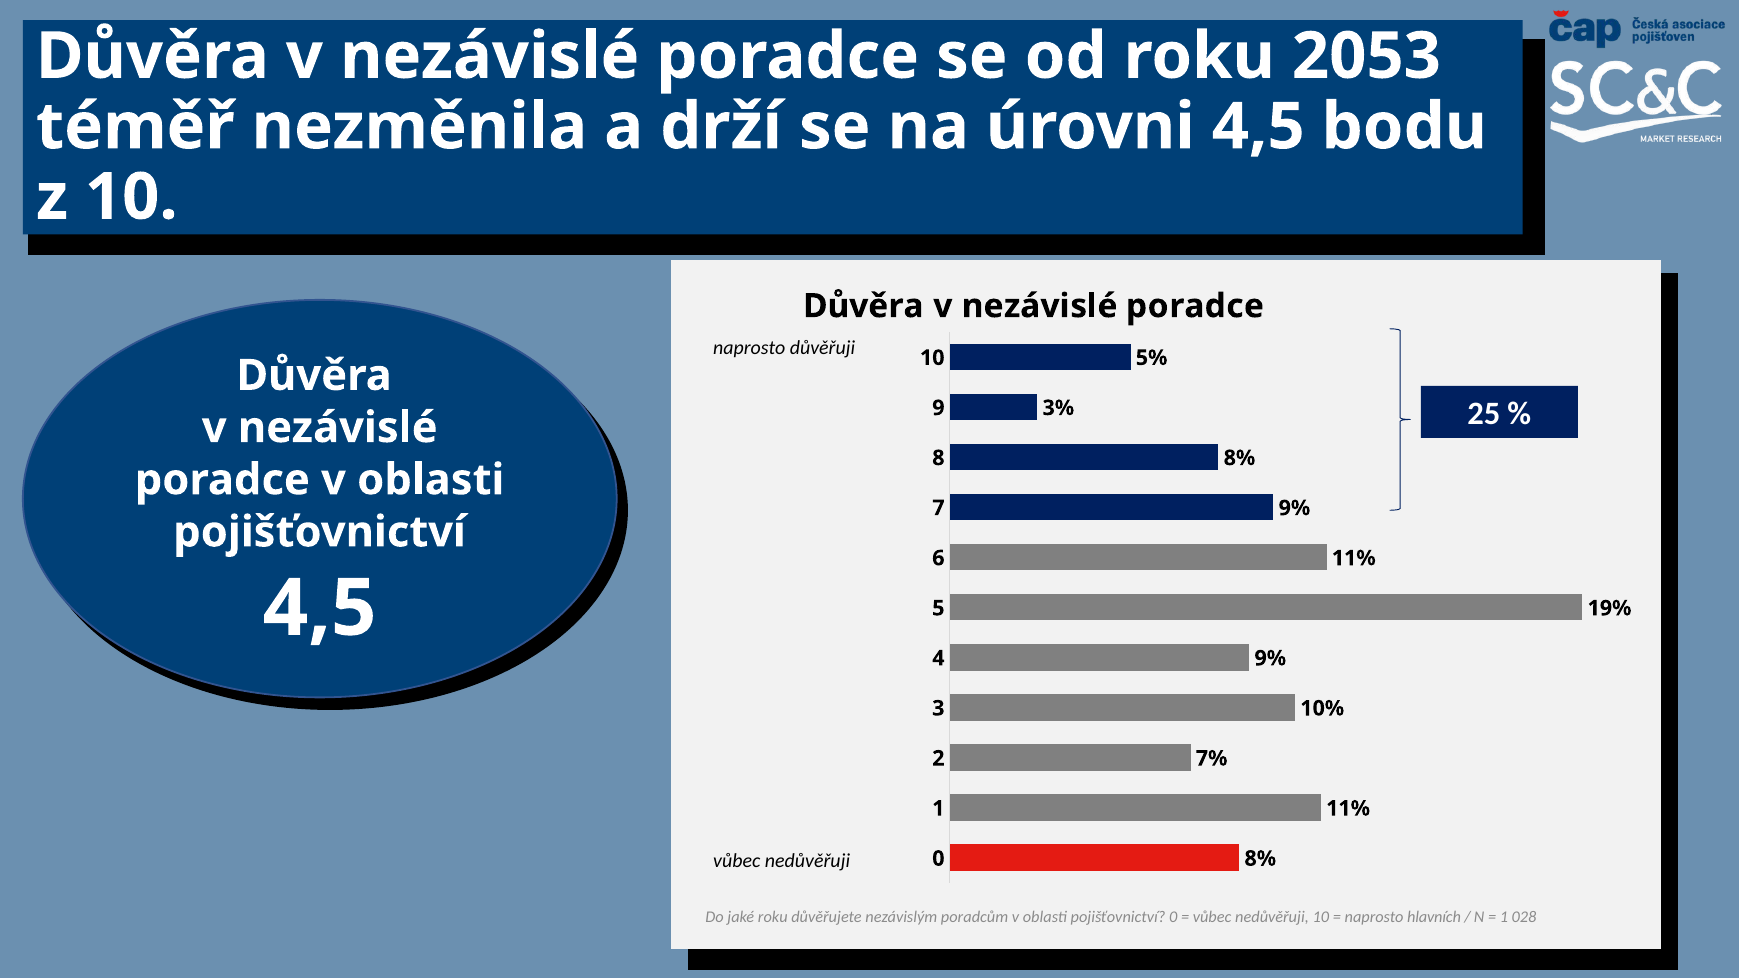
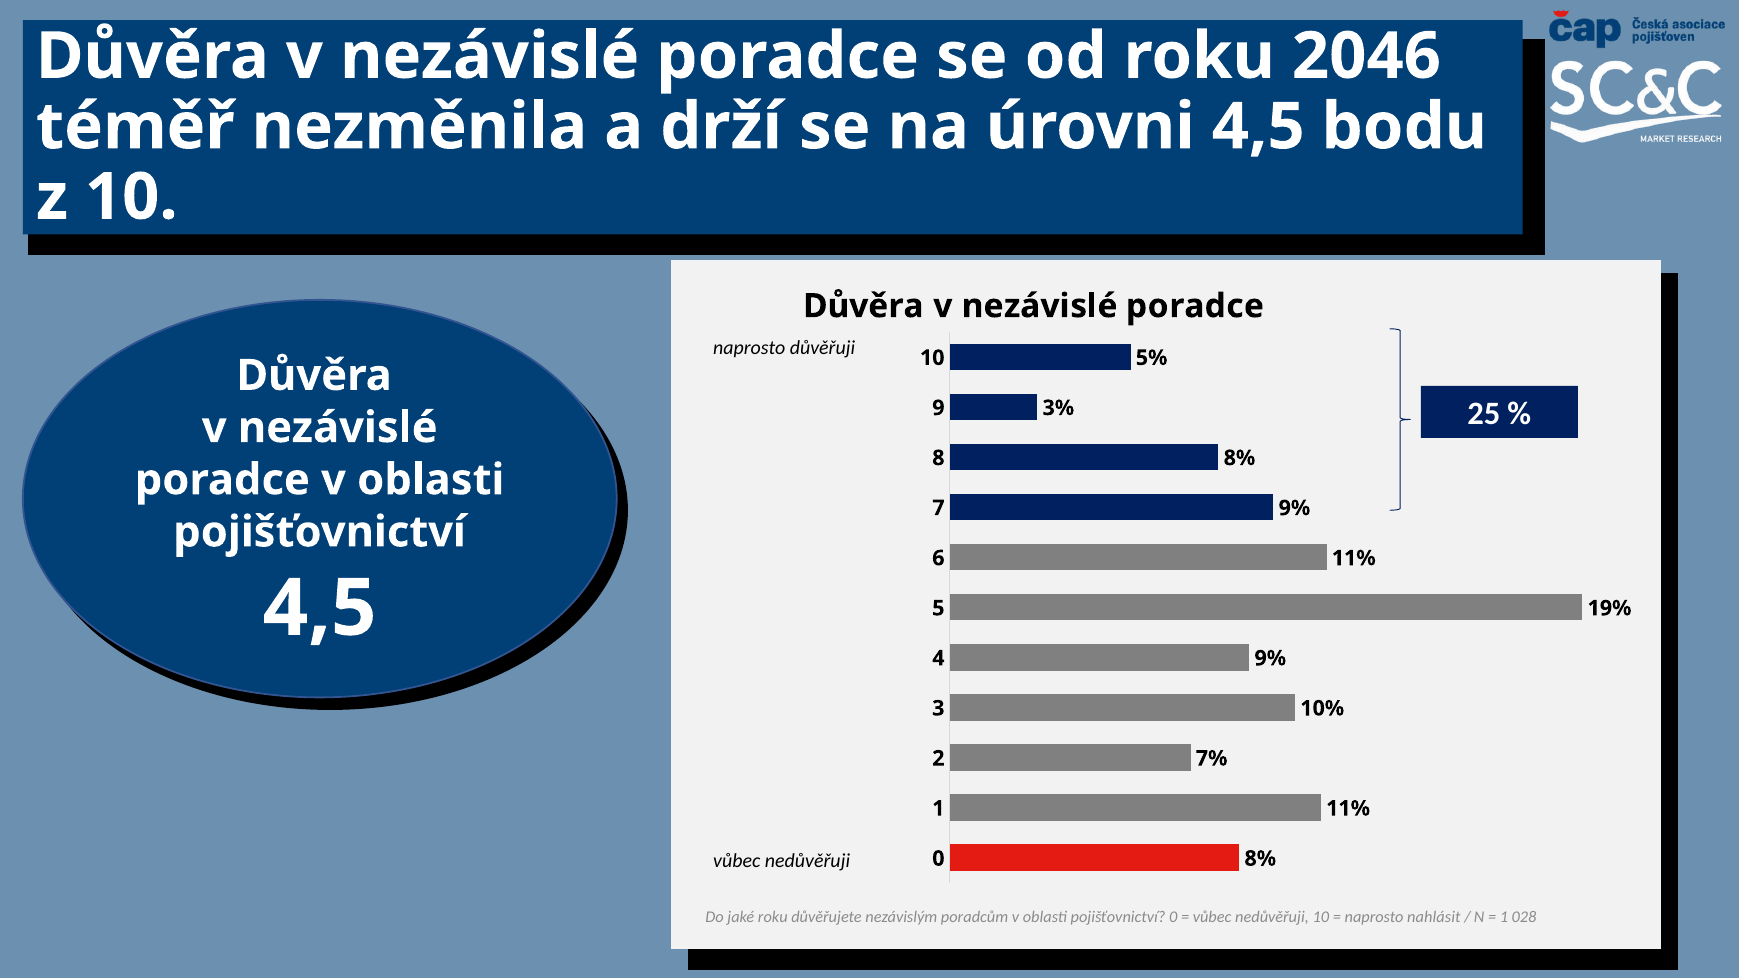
2053: 2053 -> 2046 (1366, 56)
hlavních: hlavních -> nahlásit (1434, 917)
